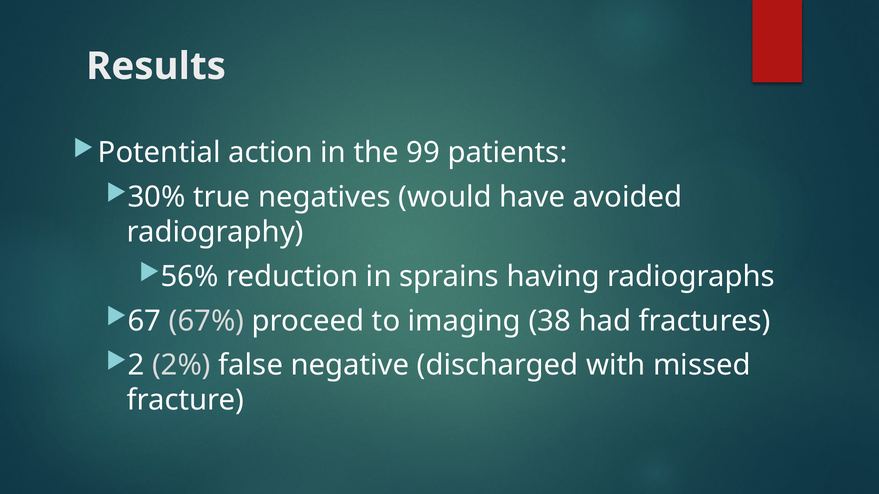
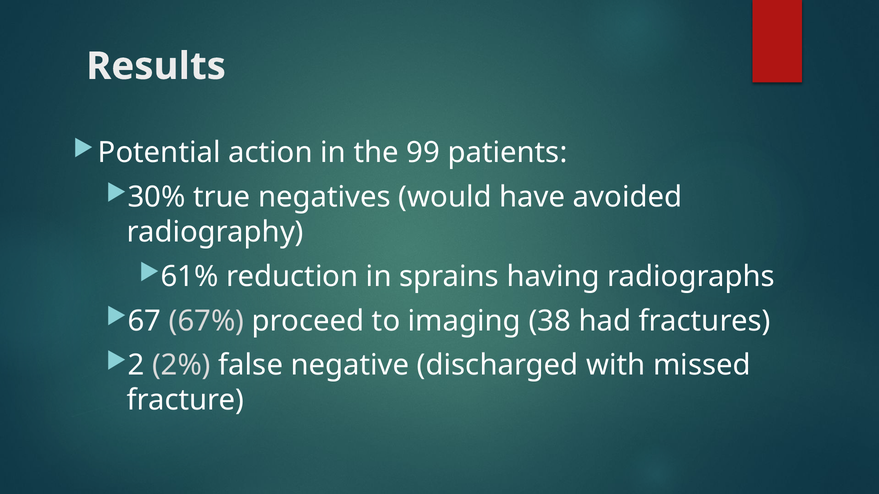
56%: 56% -> 61% (190, 277)
